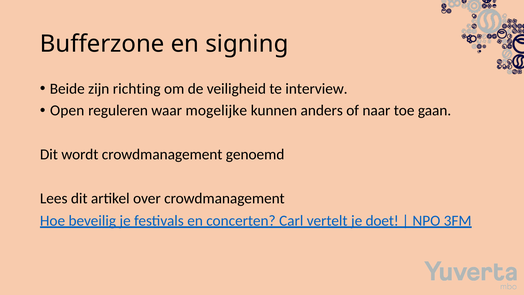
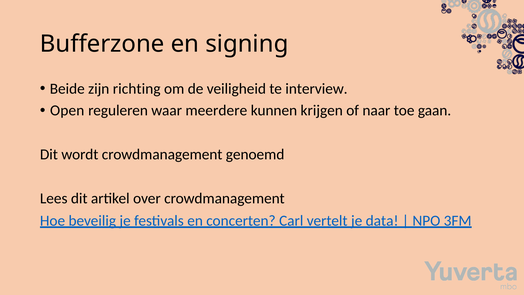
mogelijke: mogelijke -> meerdere (216, 111)
anders: anders -> krijgen (322, 111)
doet: doet -> data (382, 220)
